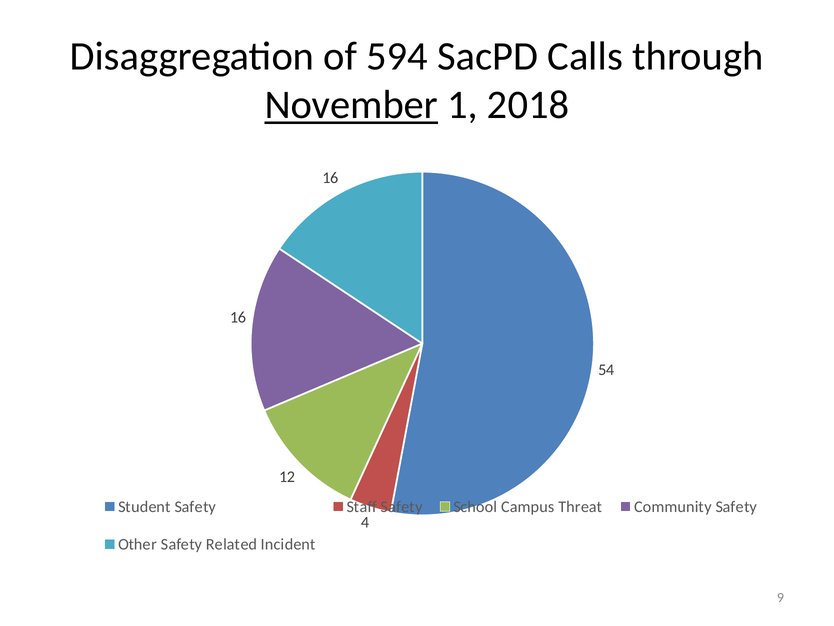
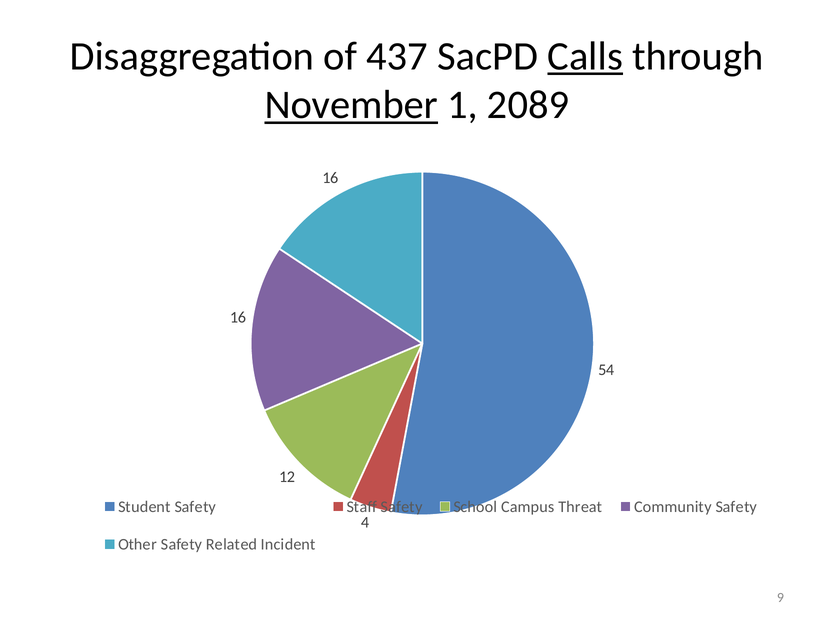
594: 594 -> 437 (397, 56)
Calls underline: none -> present (585, 56)
2018: 2018 -> 2089 (528, 105)
